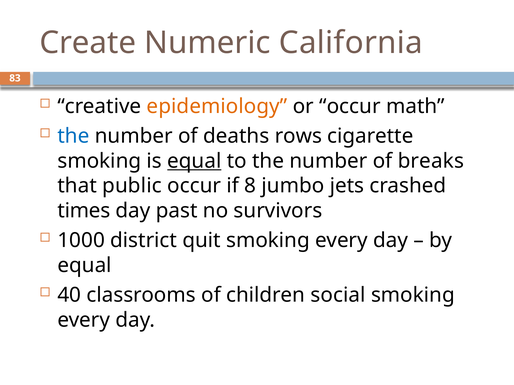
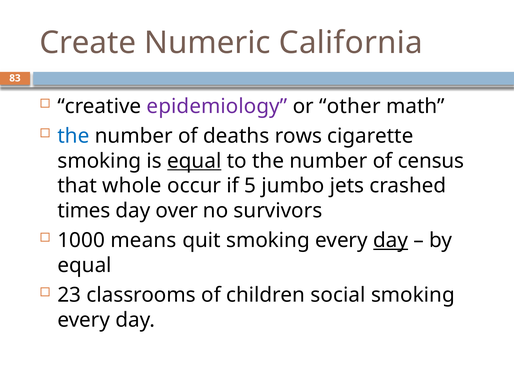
epidemiology colour: orange -> purple (217, 106)
or occur: occur -> other (350, 106)
breaks: breaks -> census (431, 161)
public: public -> whole (132, 186)
8: 8 -> 5 (250, 186)
past: past -> over (177, 211)
district: district -> means (143, 241)
day underline: none -> present (391, 241)
40: 40 -> 23 (69, 295)
